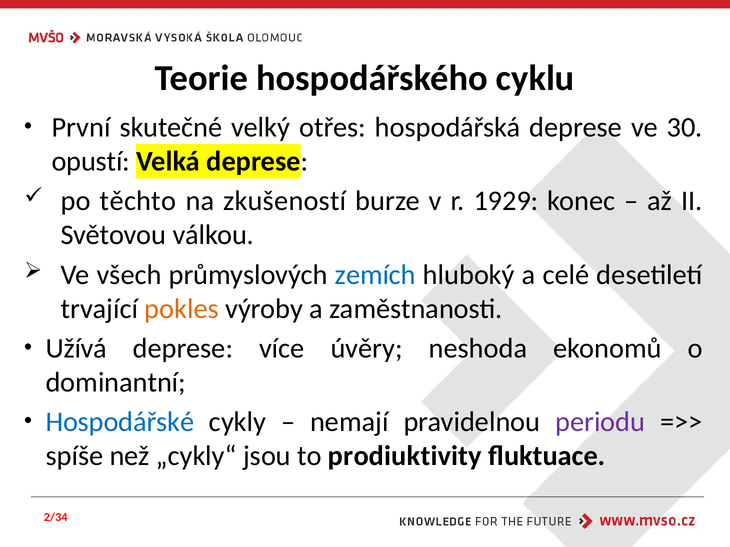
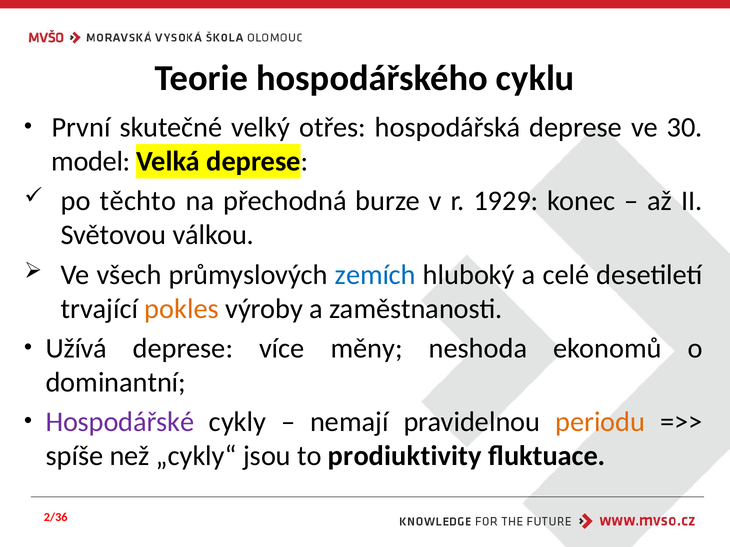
opustí: opustí -> model (91, 162)
zkušeností: zkušeností -> přechodná (285, 201)
úvěry: úvěry -> měny (367, 349)
Hospodářské colour: blue -> purple (120, 422)
periodu colour: purple -> orange (600, 422)
2/34: 2/34 -> 2/36 (56, 518)
